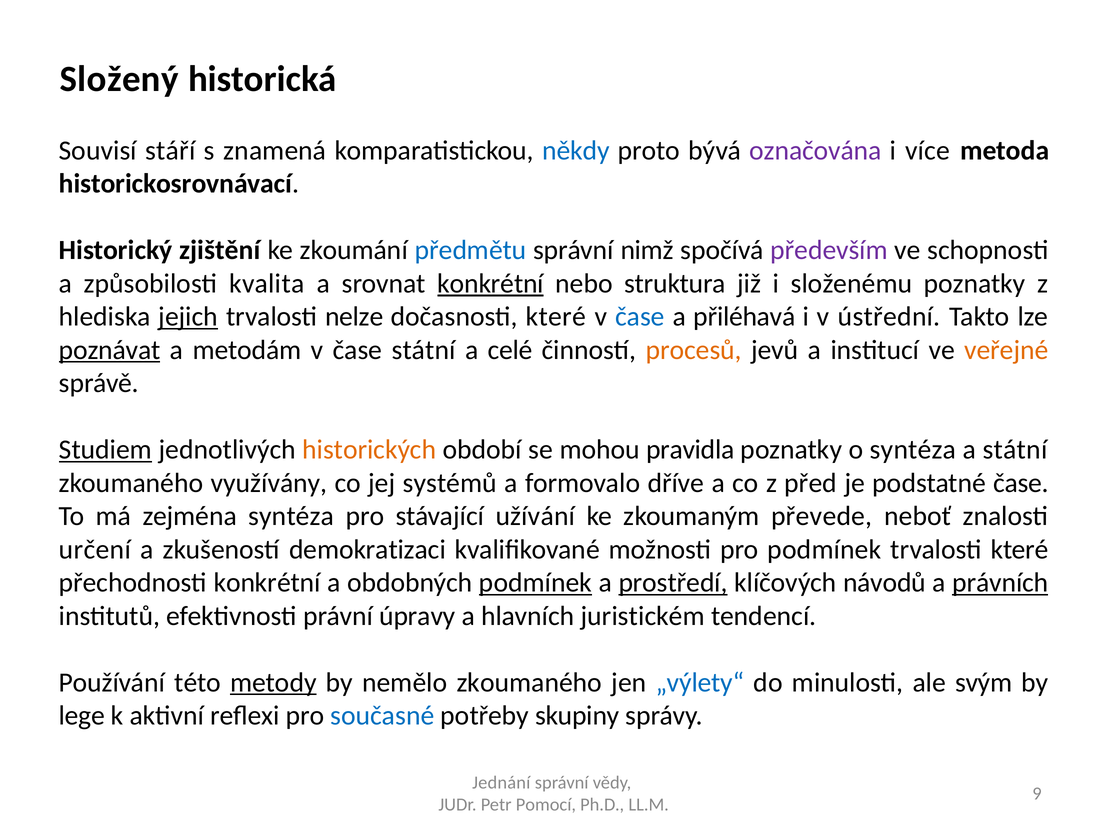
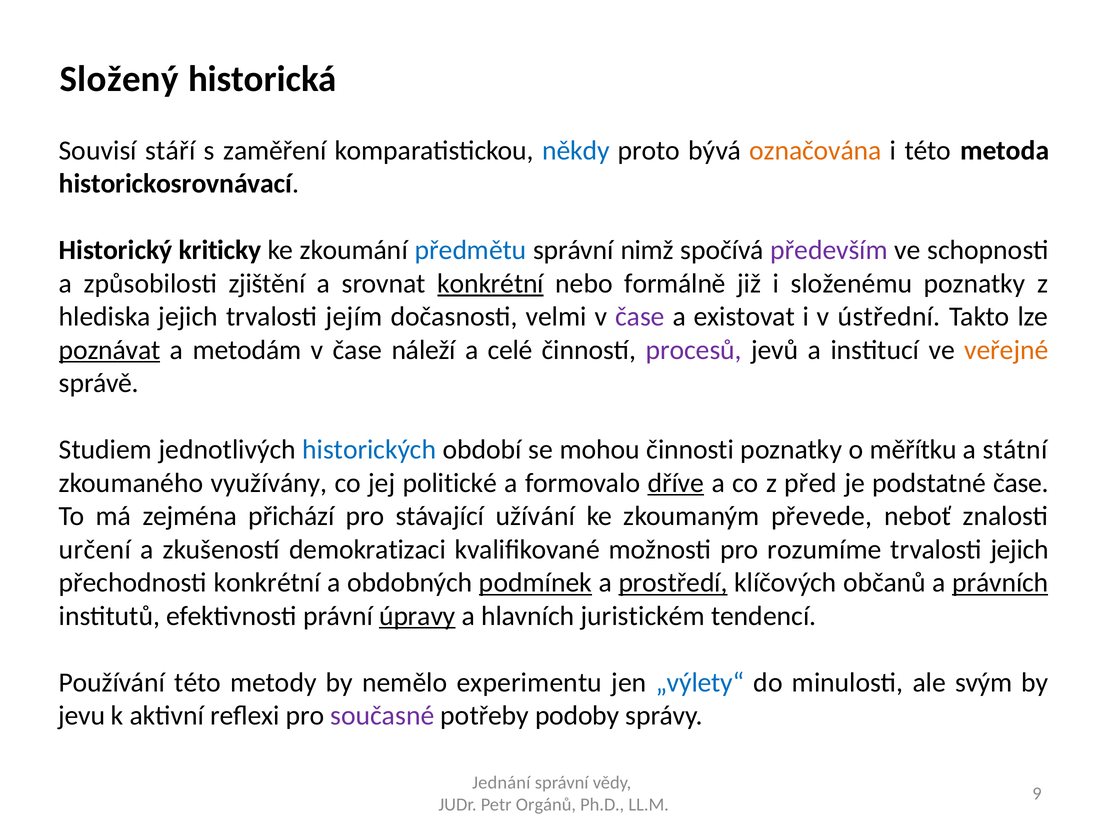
znamená: znamená -> zaměření (275, 151)
označována colour: purple -> orange (815, 151)
i více: více -> této (928, 151)
zjištění: zjištění -> kriticky (220, 250)
kvalita: kvalita -> zjištění (267, 284)
struktura: struktura -> formálně (675, 284)
jejich underline: present -> none (188, 317)
nelze: nelze -> jejím (354, 317)
dočasnosti které: které -> velmi (556, 317)
čase colour: blue -> purple (640, 317)
přiléhavá: přiléhavá -> existovat (744, 317)
čase státní: státní -> náleží (424, 350)
procesů colour: orange -> purple (694, 350)
Studiem underline: present -> none (105, 450)
historických colour: orange -> blue (369, 450)
pravidla: pravidla -> činnosti (690, 450)
o syntéza: syntéza -> měřítku (913, 450)
systémů: systémů -> politické (450, 483)
dříve underline: none -> present (676, 483)
zejména syntéza: syntéza -> přichází (291, 516)
pro podmínek: podmínek -> rozumíme (824, 549)
trvalosti které: které -> jejich (1020, 549)
návodů: návodů -> občanů (884, 583)
úpravy underline: none -> present (417, 616)
metody underline: present -> none (273, 682)
nemělo zkoumaného: zkoumaného -> experimentu (529, 682)
lege: lege -> jevu (82, 716)
současné colour: blue -> purple (382, 716)
skupiny: skupiny -> podoby (577, 716)
Pomocí: Pomocí -> Orgánů (546, 805)
